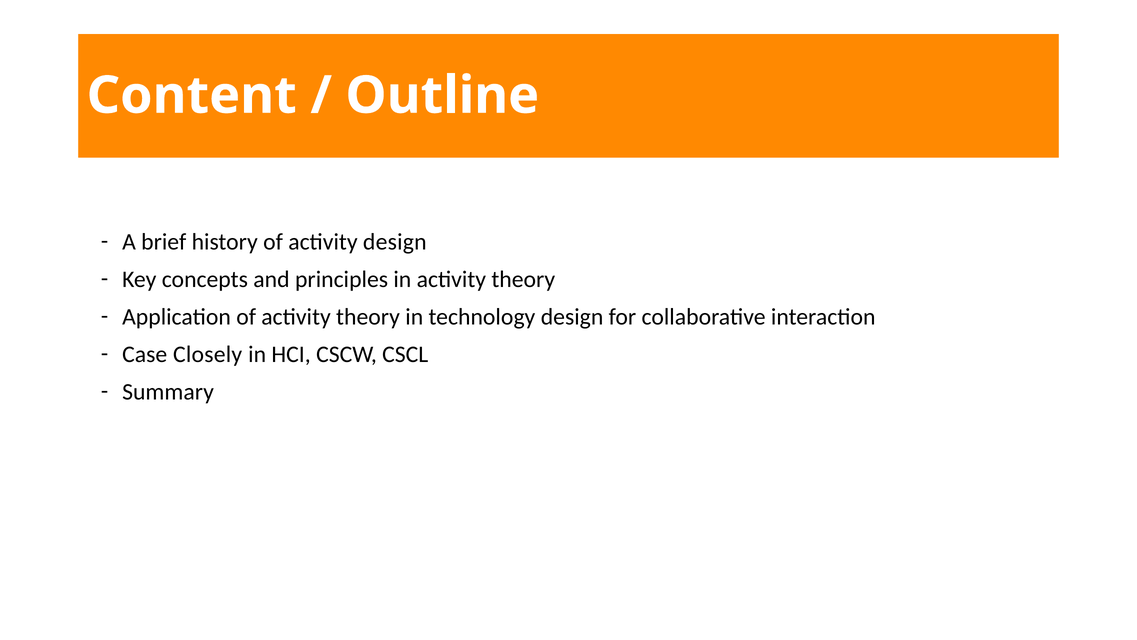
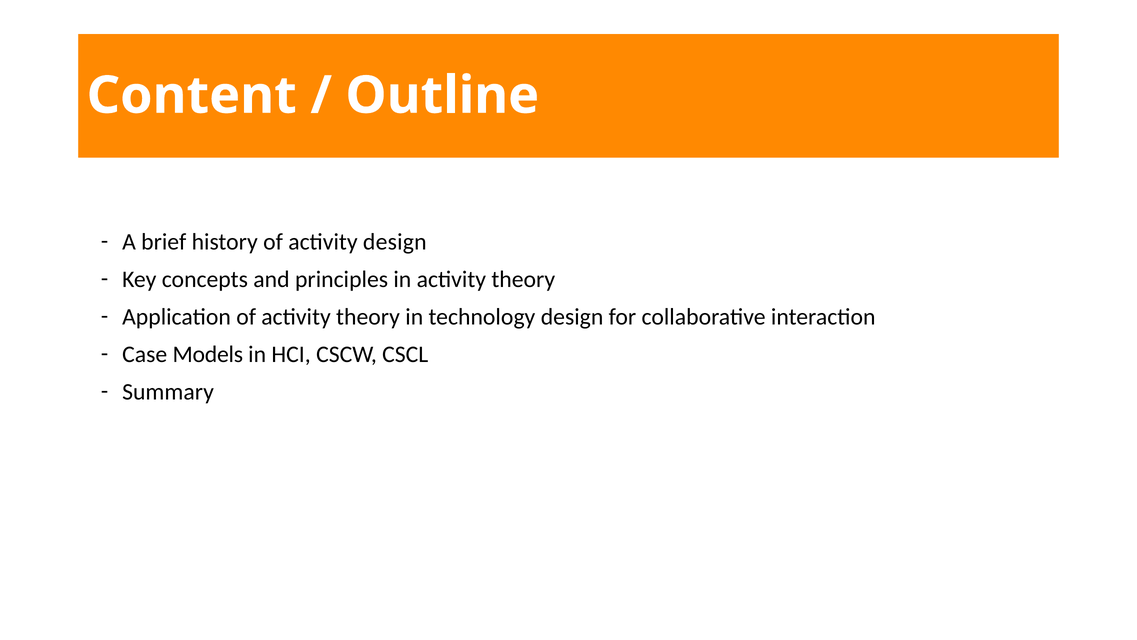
Closely: Closely -> Models (208, 354)
